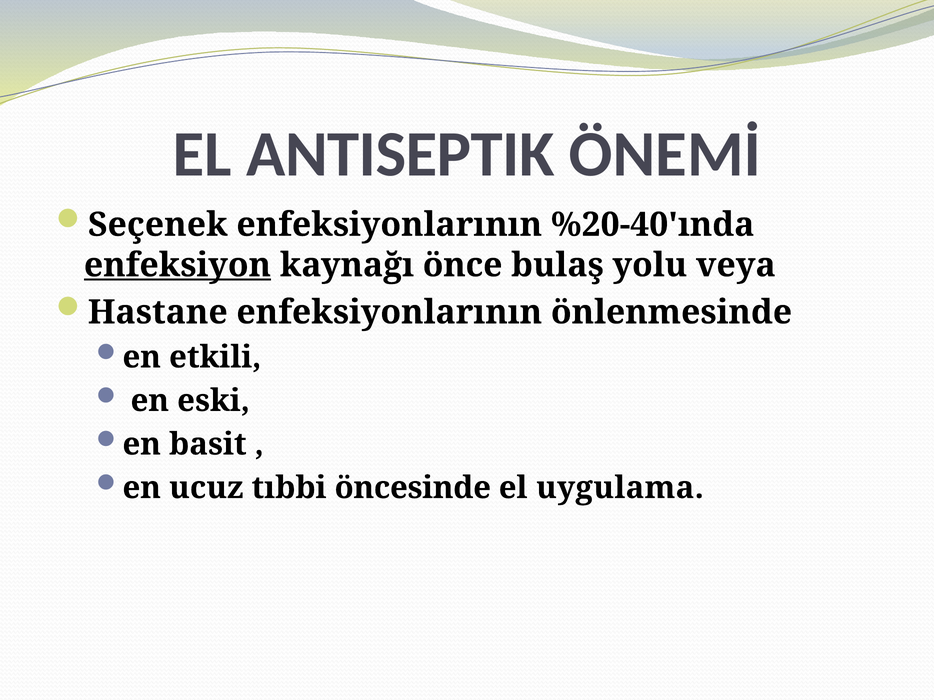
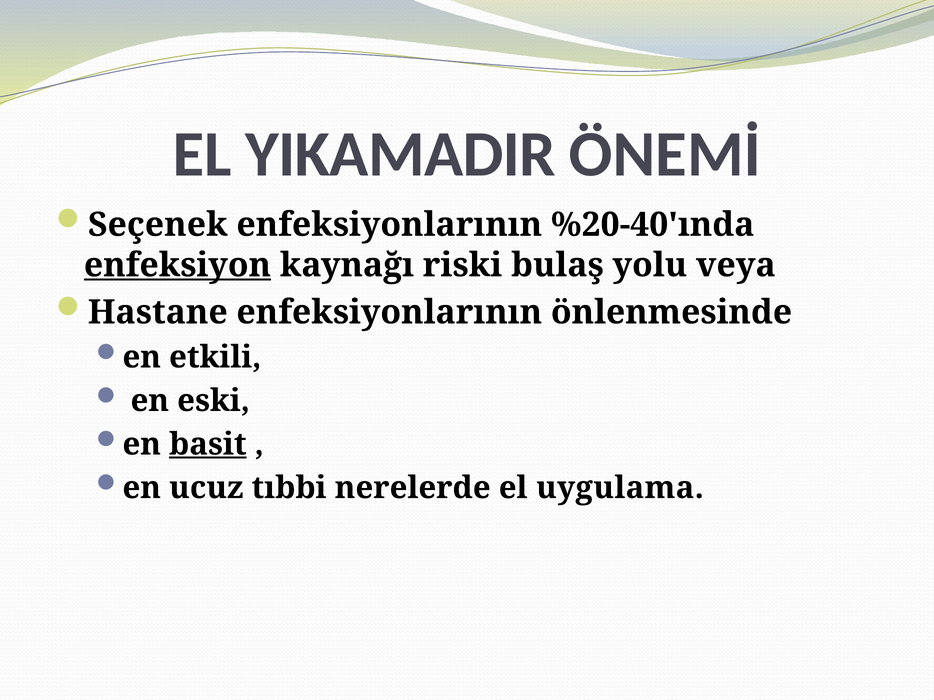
ANTISEPTIK: ANTISEPTIK -> YIKAMADIR (400, 154)
önce: önce -> riski (462, 265)
basit underline: none -> present (208, 445)
öncesinde: öncesinde -> nerelerde (413, 488)
